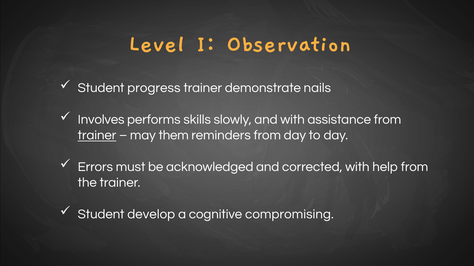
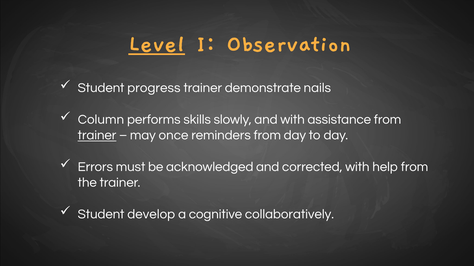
Level underline: none -> present (157, 43)
Involves: Involves -> Column (101, 120)
them: them -> once (174, 136)
compromising: compromising -> collaboratively (289, 215)
